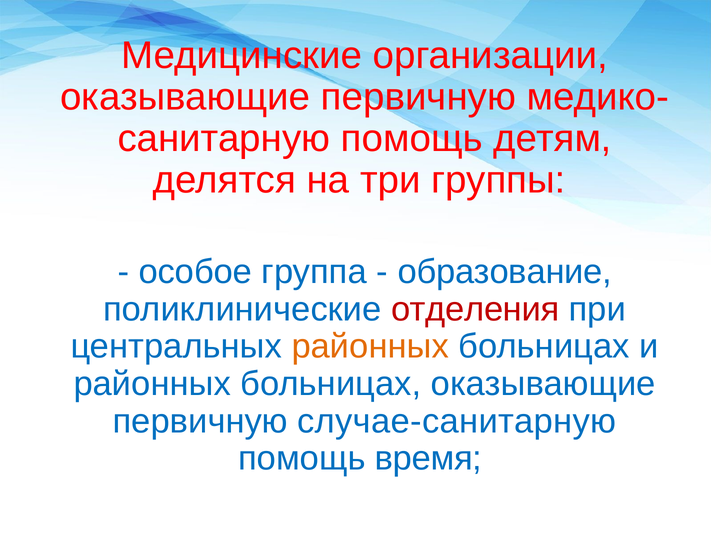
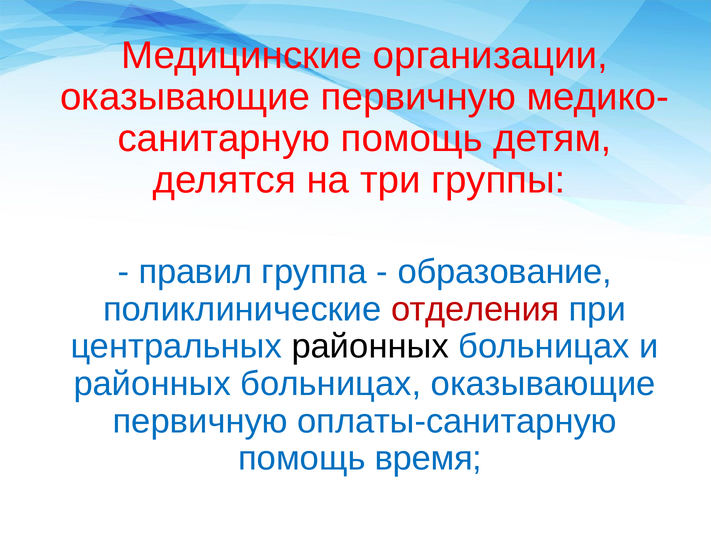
особое: особое -> правил (195, 272)
районных colour: orange -> black (370, 347)
случае-санитарную: случае-санитарную -> оплаты-санитарную (457, 421)
